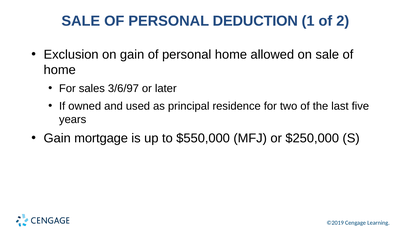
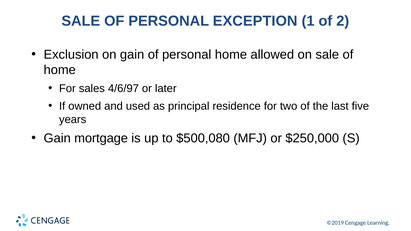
DEDUCTION: DEDUCTION -> EXCEPTION (255, 21)
3/6/97: 3/6/97 -> 4/6/97 (123, 89)
$550,000: $550,000 -> $500,080 (203, 138)
